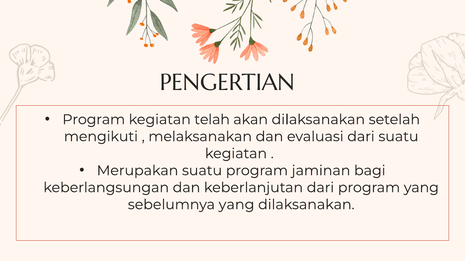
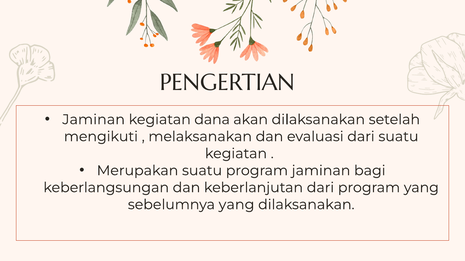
Program: Program -> Jaminan (94, 120)
telah: telah -> dana (212, 120)
